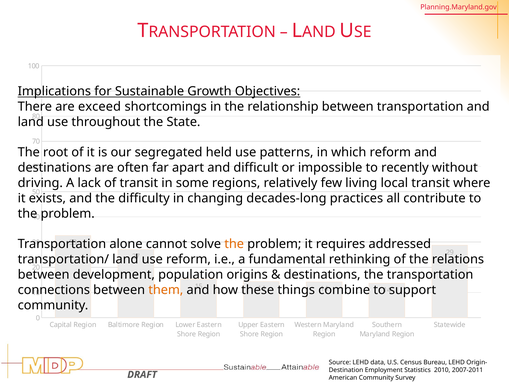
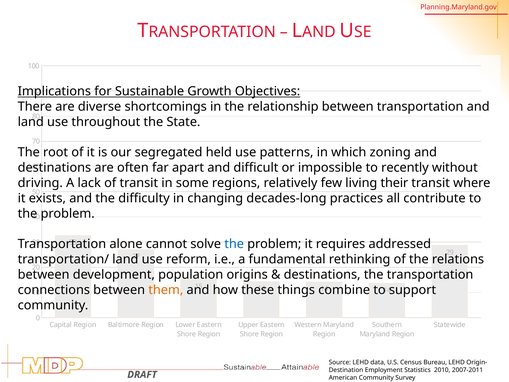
exceed: exceed -> diverse (100, 106)
which reform: reform -> zoning (390, 152)
local: local -> their (394, 183)
the colour: orange -> blue (234, 244)
